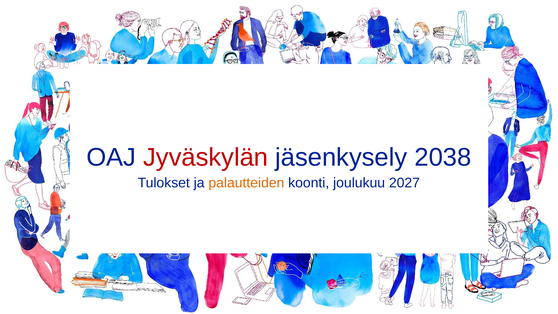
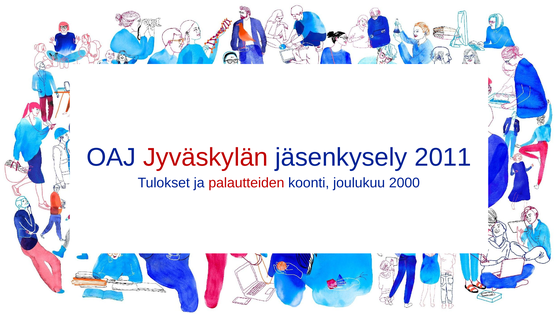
2038: 2038 -> 2011 (443, 157)
palautteiden colour: orange -> red (246, 183)
2027: 2027 -> 2000 (404, 183)
